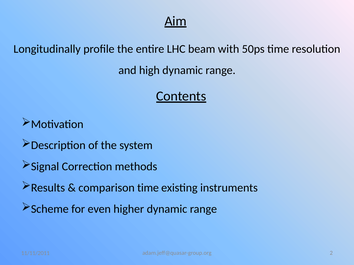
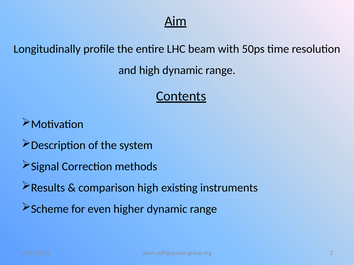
comparison time: time -> high (148, 188)
